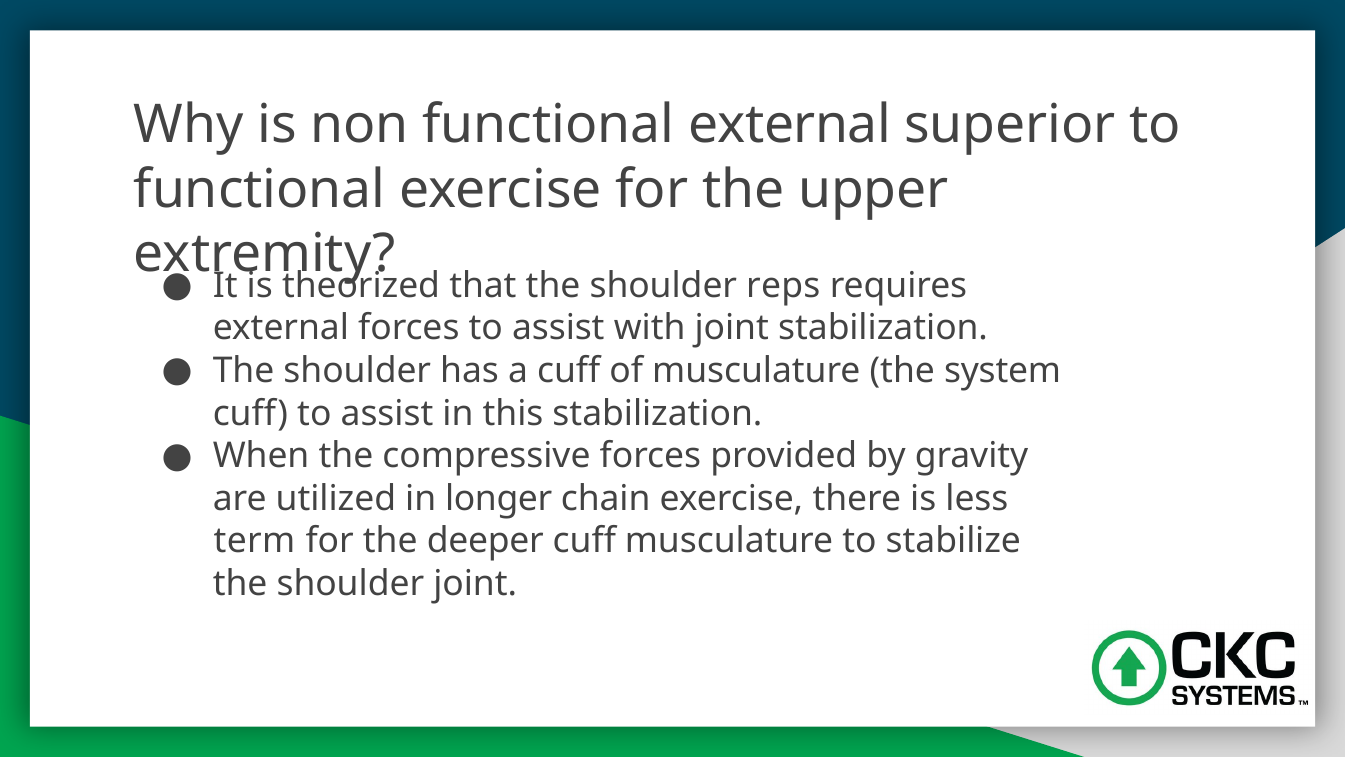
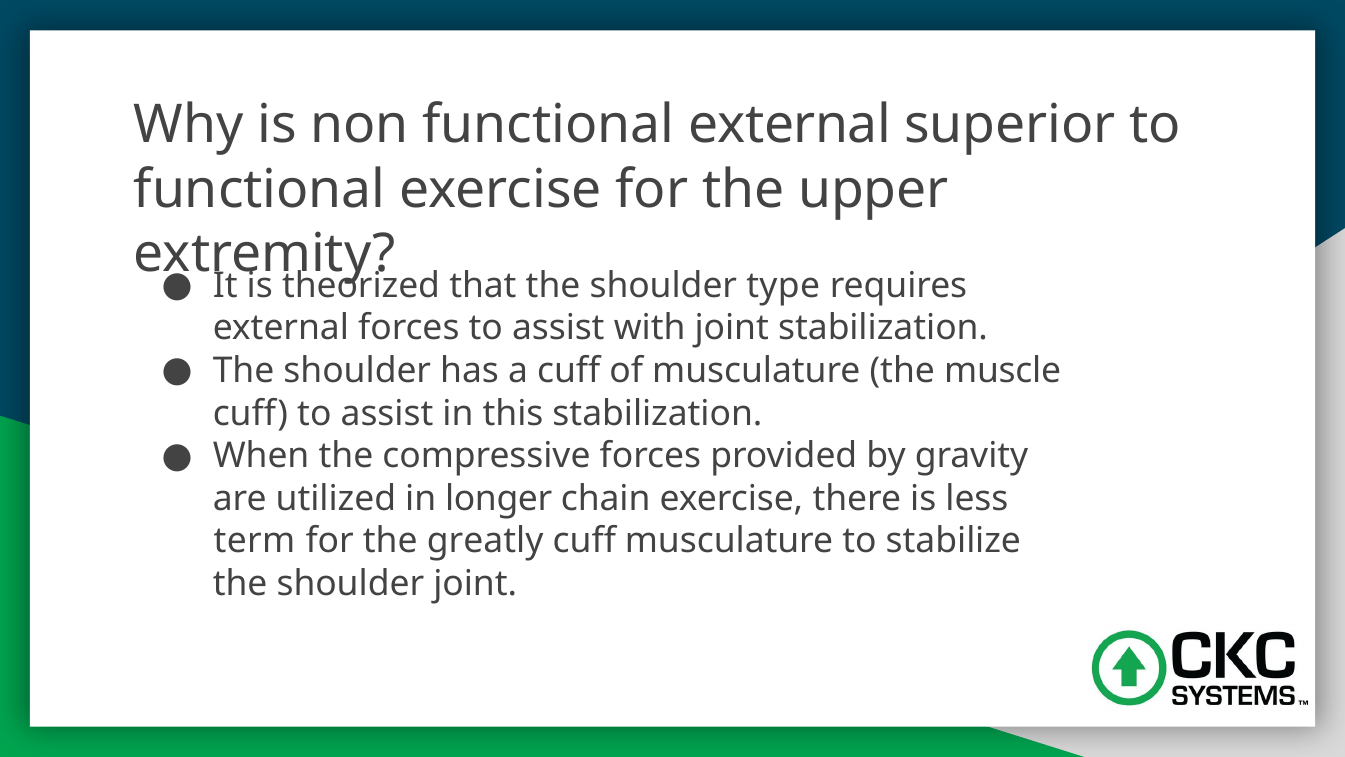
reps: reps -> type (783, 285)
system: system -> muscle (1003, 371)
deeper: deeper -> greatly (485, 541)
